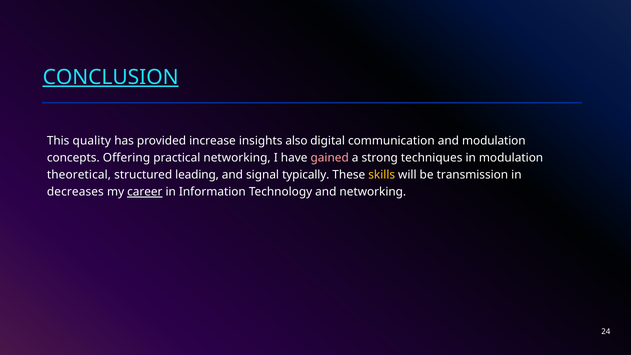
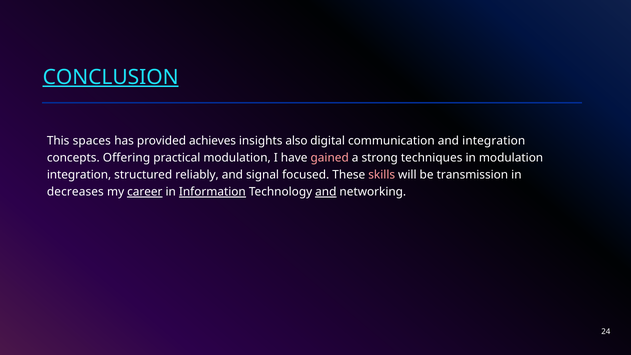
quality: quality -> spaces (92, 141)
increase: increase -> achieves (213, 141)
and modulation: modulation -> integration (494, 141)
practical networking: networking -> modulation (237, 158)
theoretical: theoretical -> integration (79, 175)
leading: leading -> reliably (197, 175)
typically: typically -> focused (306, 175)
skills colour: yellow -> pink (382, 175)
Information underline: none -> present (212, 192)
and underline: none -> present (326, 192)
